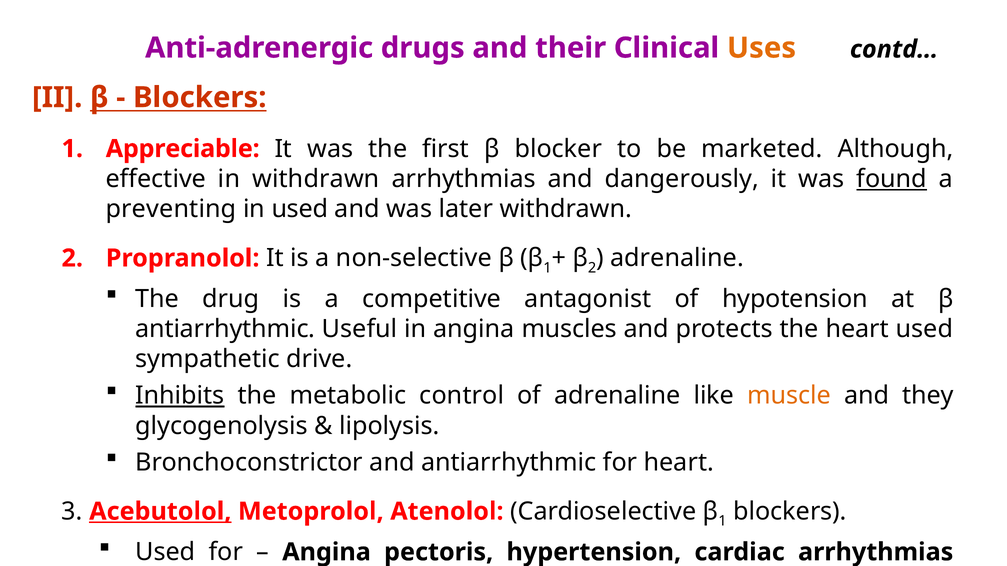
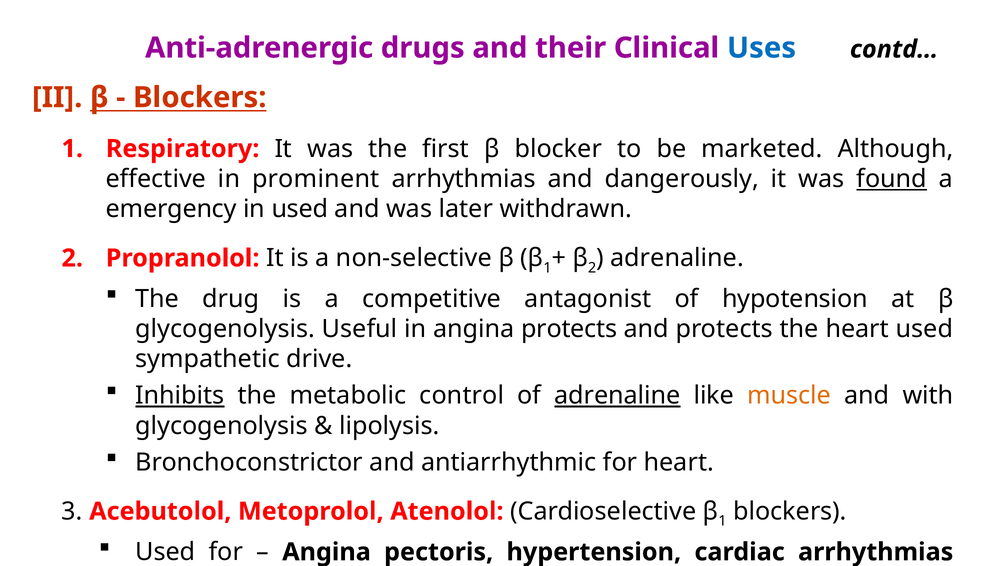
Uses colour: orange -> blue (761, 48)
Appreciable: Appreciable -> Respiratory (183, 149)
in withdrawn: withdrawn -> prominent (316, 179)
preventing: preventing -> emergency (171, 209)
antiarrhythmic: antiarrhythmic -> glycogenolysis (225, 329)
angina muscles: muscles -> protects (569, 329)
adrenaline underline: none -> present (617, 396)
they: they -> with (928, 396)
Acebutolol underline: present -> none (160, 512)
